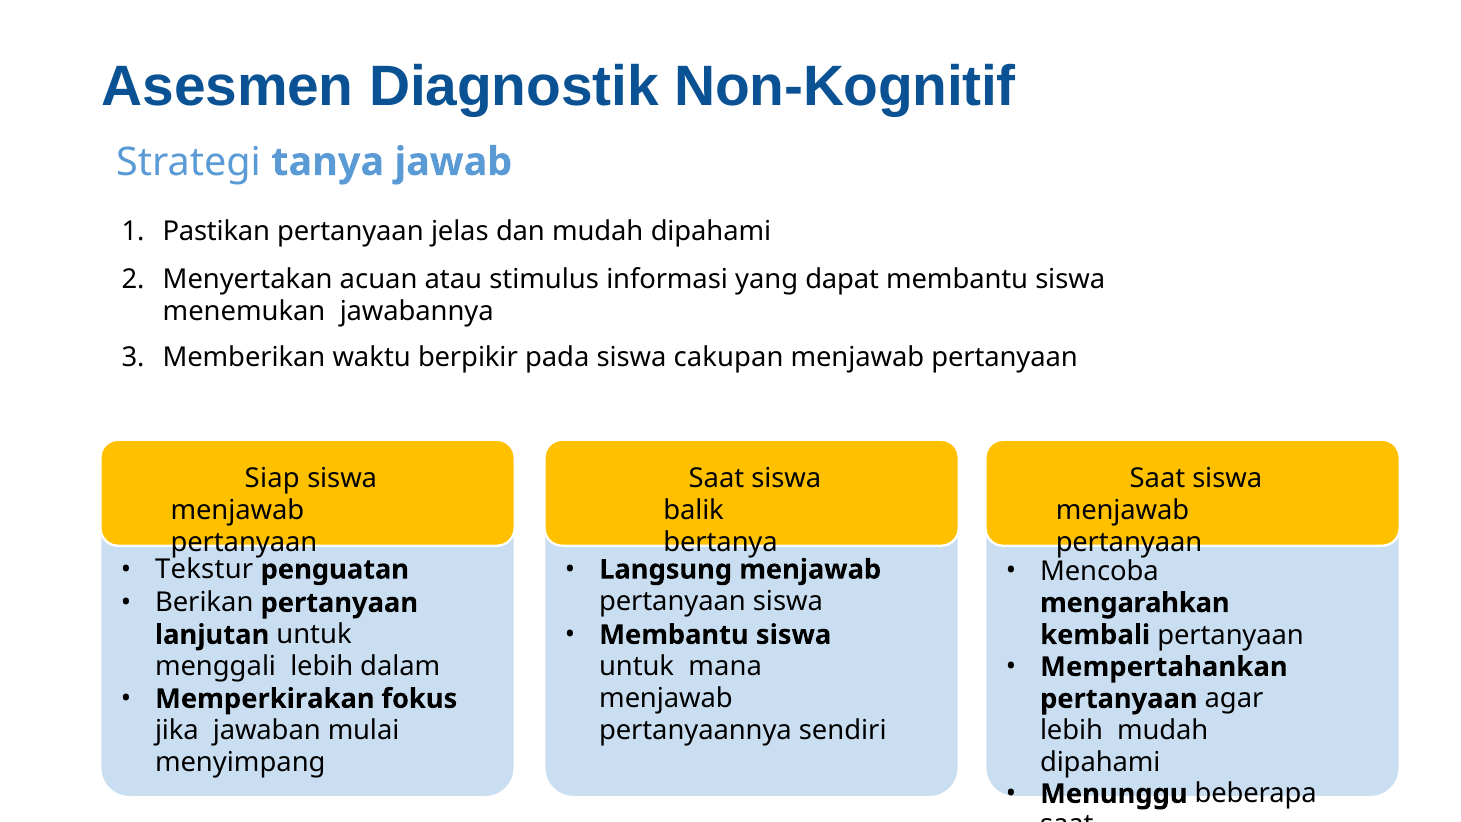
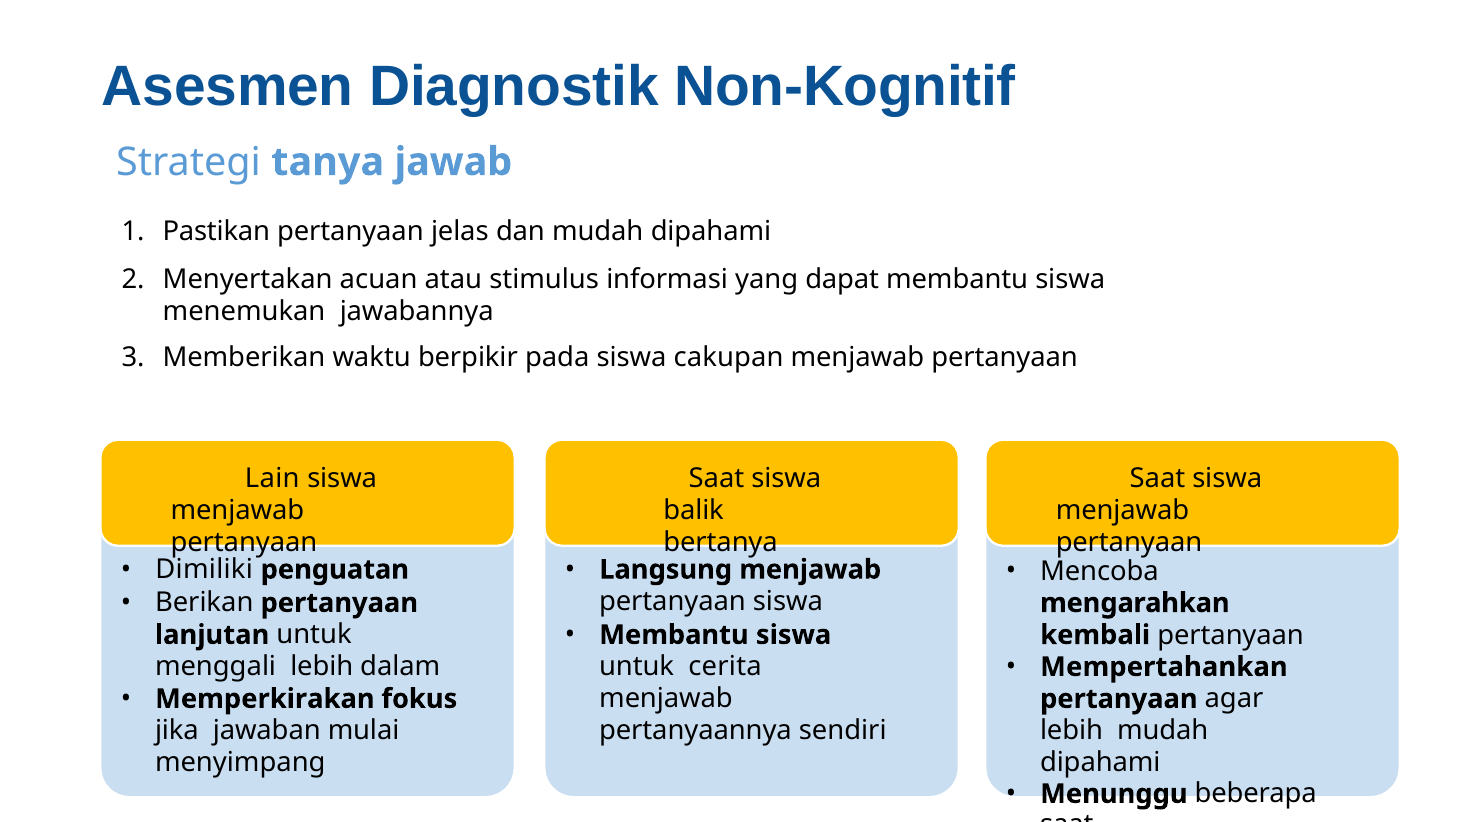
Siap: Siap -> Lain (272, 478)
Tekstur: Tekstur -> Dimiliki (204, 569)
mana: mana -> cerita (725, 667)
